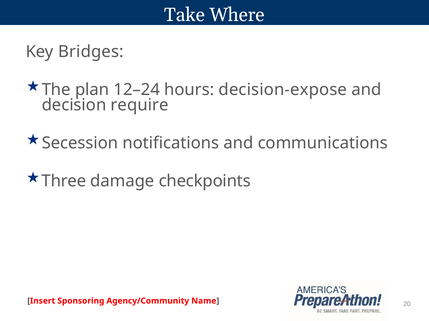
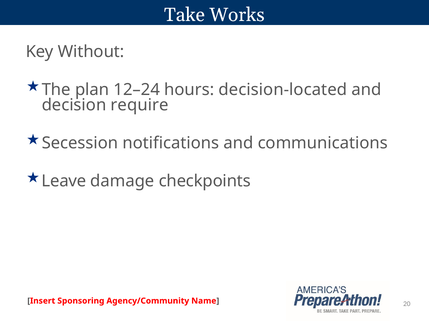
Where: Where -> Works (237, 15)
Bridges: Bridges -> Without (91, 52)
decision-expose: decision-expose -> decision-located (283, 90)
Three: Three -> Leave (64, 182)
